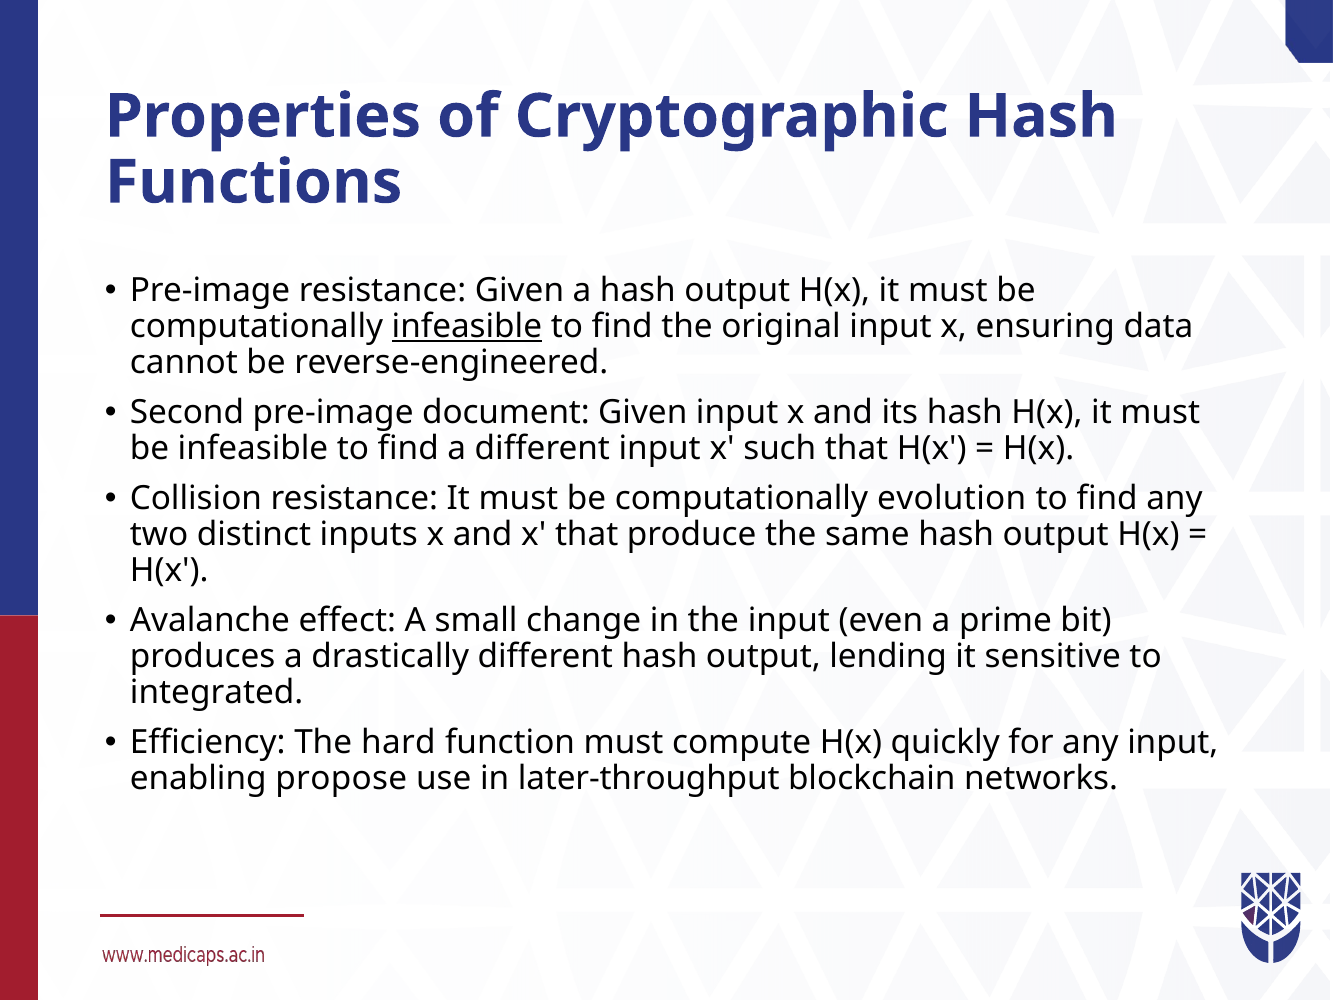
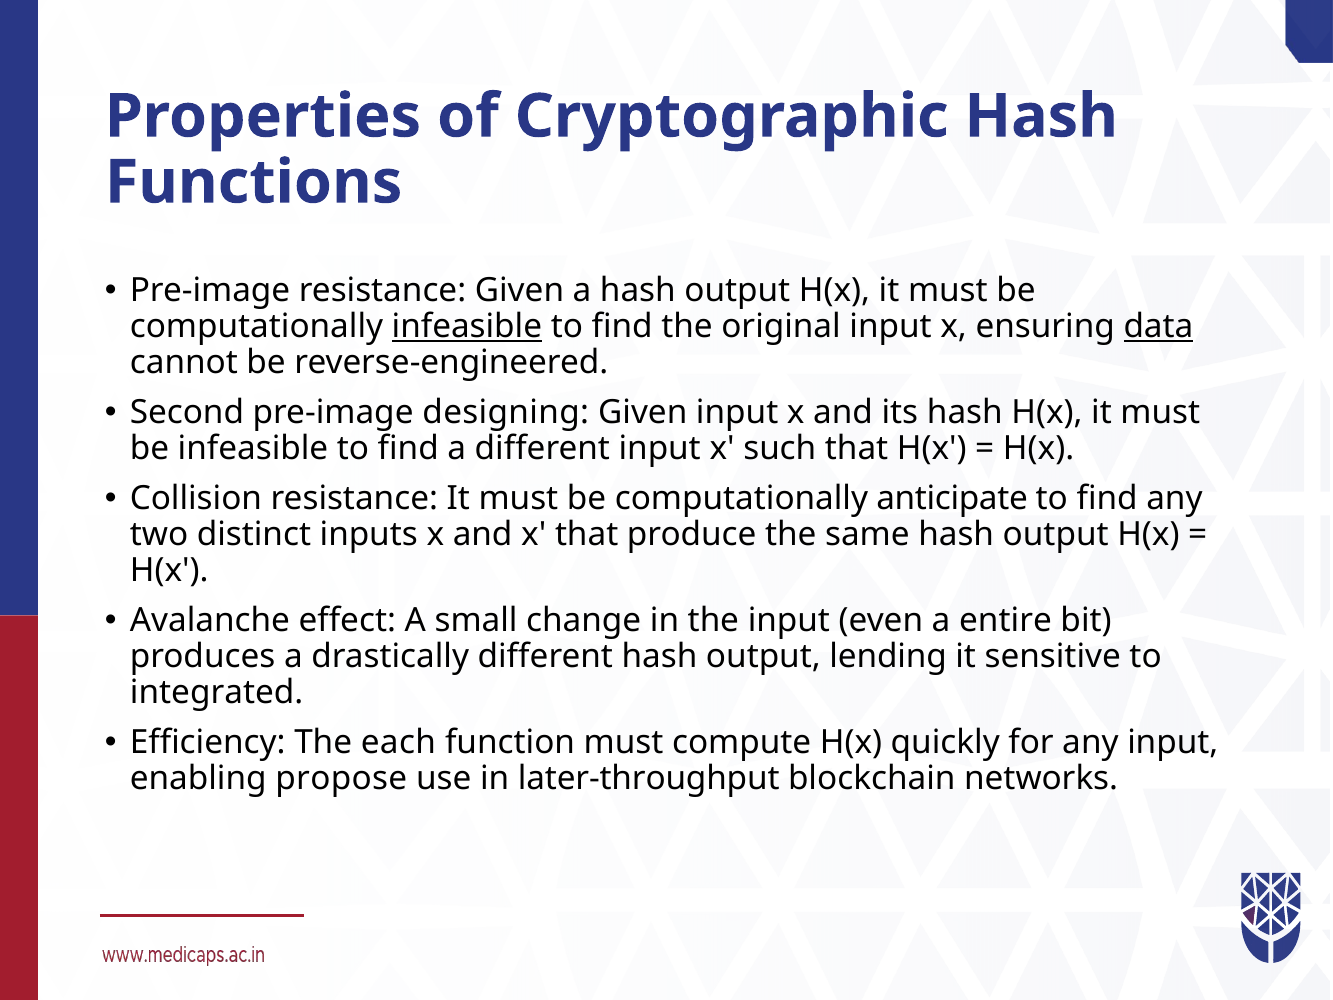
data underline: none -> present (1158, 327)
document: document -> designing (506, 413)
evolution: evolution -> anticipate (952, 498)
prime: prime -> entire (1005, 620)
hard: hard -> each (398, 742)
